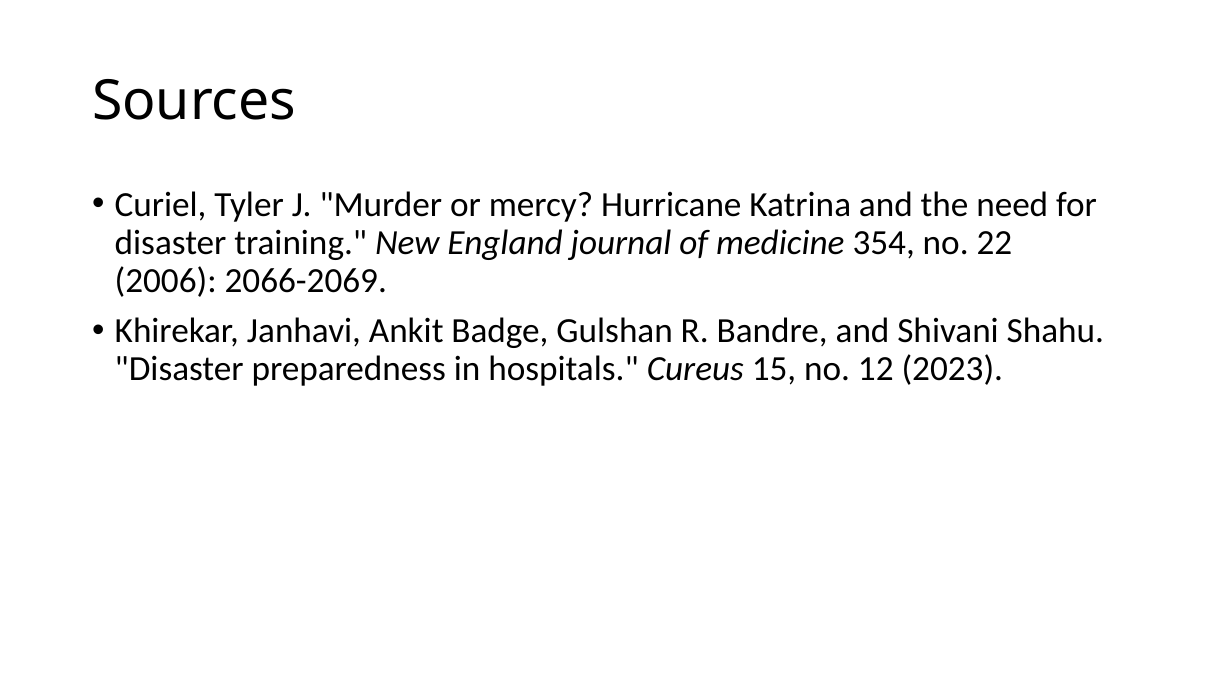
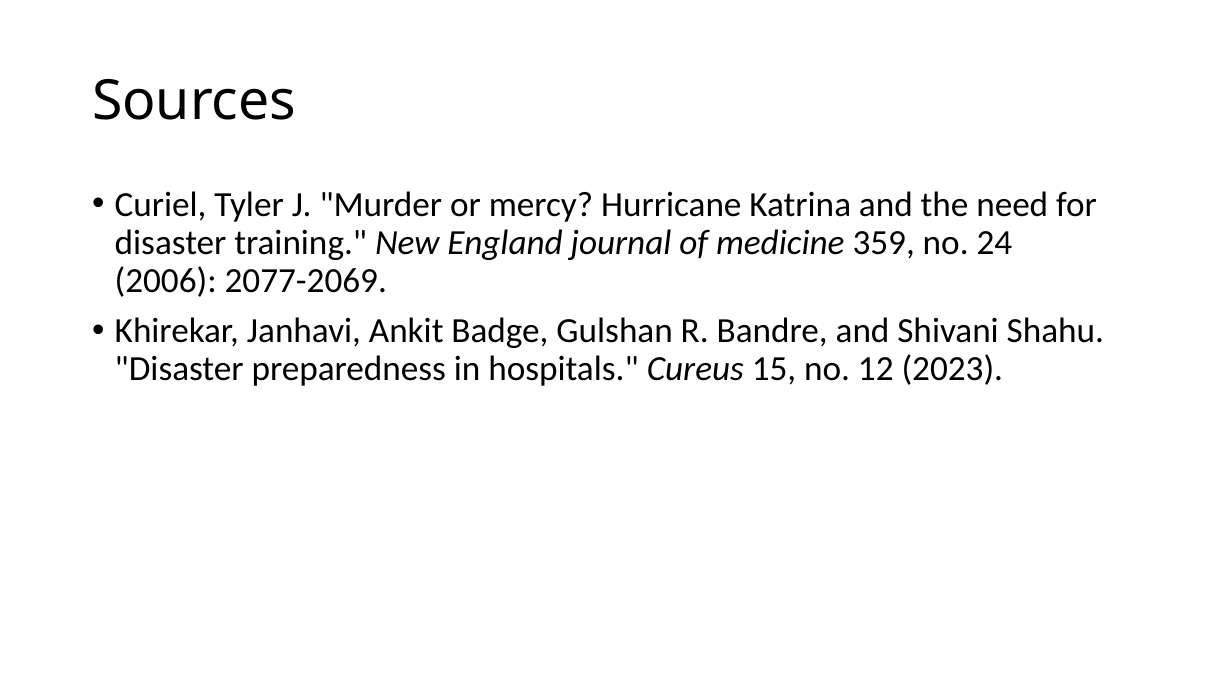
354: 354 -> 359 (884, 242)
22: 22 -> 24 (994, 242)
2066-2069: 2066-2069 -> 2077-2069 (306, 280)
